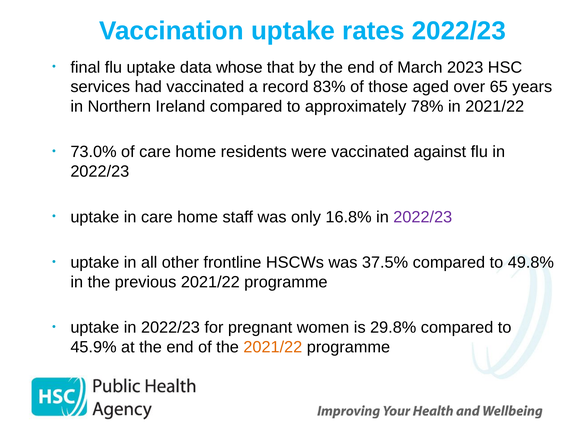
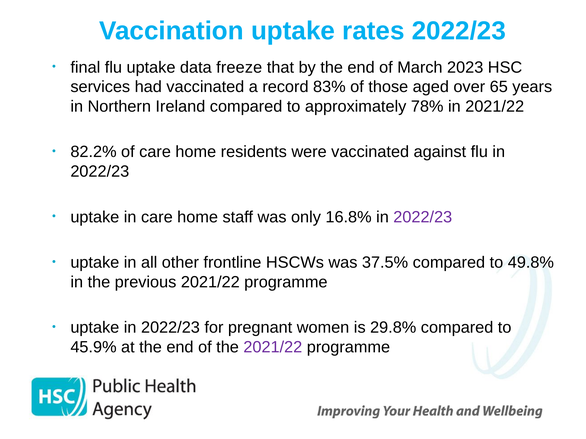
whose: whose -> freeze (239, 67)
73.0%: 73.0% -> 82.2% (94, 152)
2021/22 colour: orange -> purple (273, 348)
